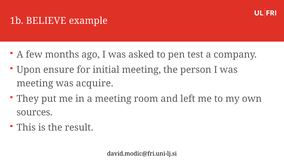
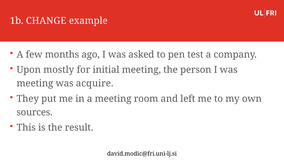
BELIEVE: BELIEVE -> CHANGE (46, 21)
ensure: ensure -> mostly (59, 70)
